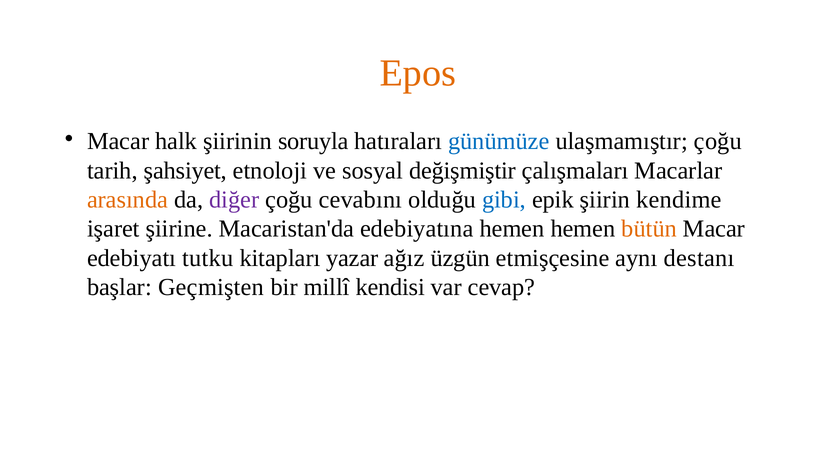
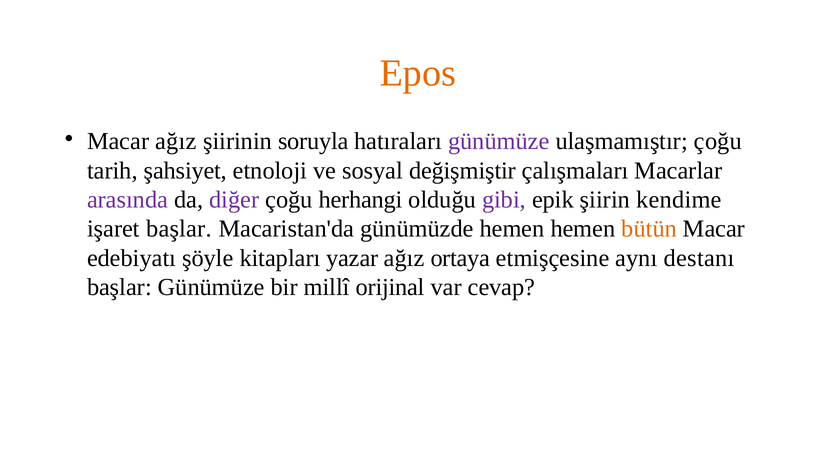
Macar halk: halk -> ağız (176, 141)
günümüze colour: blue -> purple (499, 141)
arasında colour: orange -> purple (128, 200)
cevabını: cevabını -> herhangi (361, 200)
gibi colour: blue -> purple (504, 200)
işaret şiirine: şiirine -> başlar (179, 229)
edebiyatına: edebiyatına -> günümüzde (417, 229)
tutku: tutku -> şöyle (208, 258)
üzgün: üzgün -> ortaya (460, 258)
başlar Geçmişten: Geçmişten -> Günümüze (211, 287)
kendisi: kendisi -> orijinal (390, 287)
